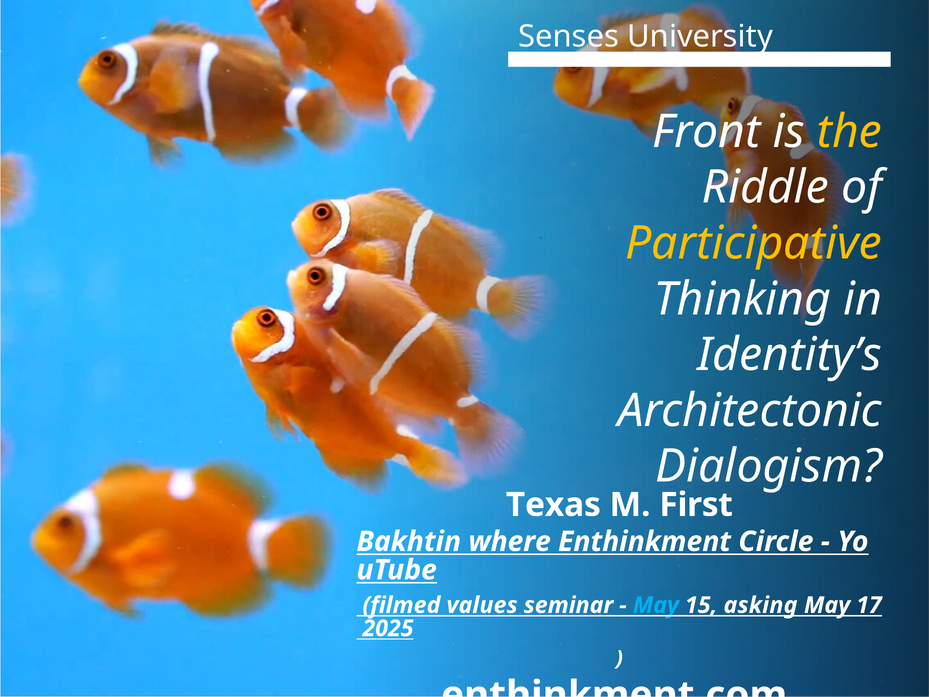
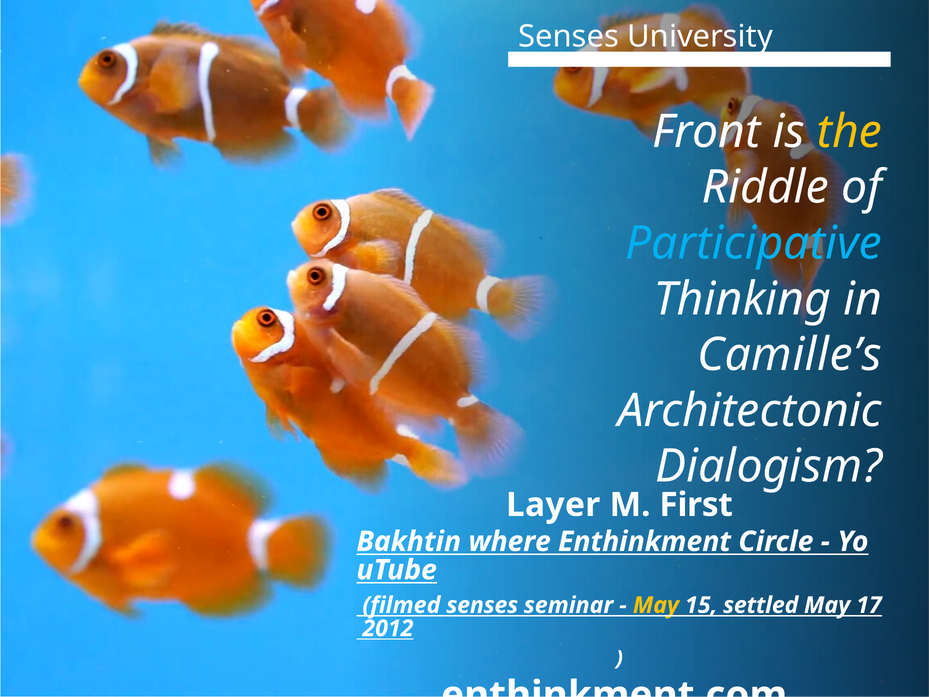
Participative colour: yellow -> light blue (754, 243)
Identity’s: Identity’s -> Camille’s (789, 355)
Texas: Texas -> Layer (553, 505)
filmed values: values -> senses (482, 605)
May colour: light blue -> yellow (656, 605)
asking: asking -> settled (761, 605)
2025: 2025 -> 2012 (388, 628)
